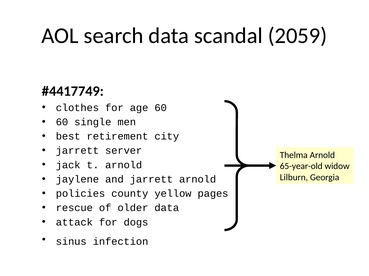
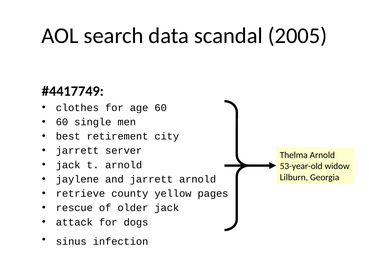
2059: 2059 -> 2005 (297, 36)
65-year-old: 65-year-old -> 53-year-old (301, 167)
policies: policies -> retrieve (80, 194)
older data: data -> jack (167, 208)
